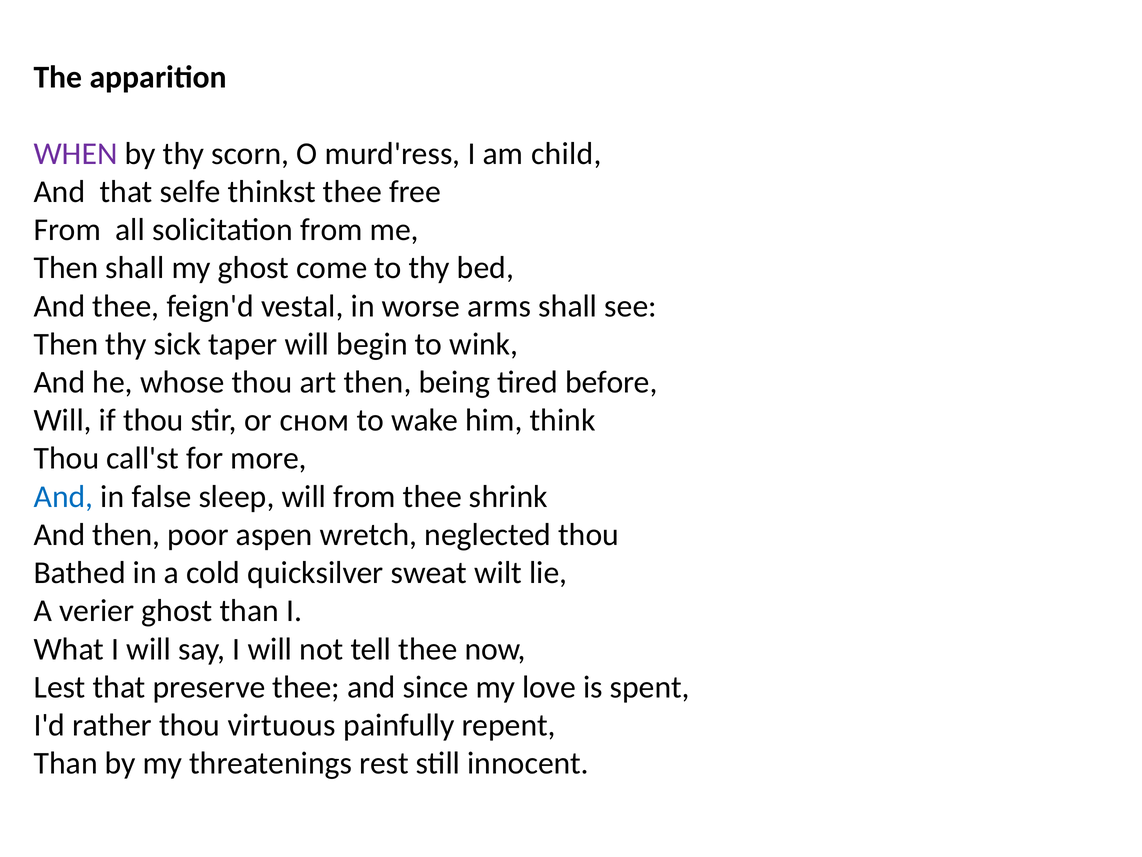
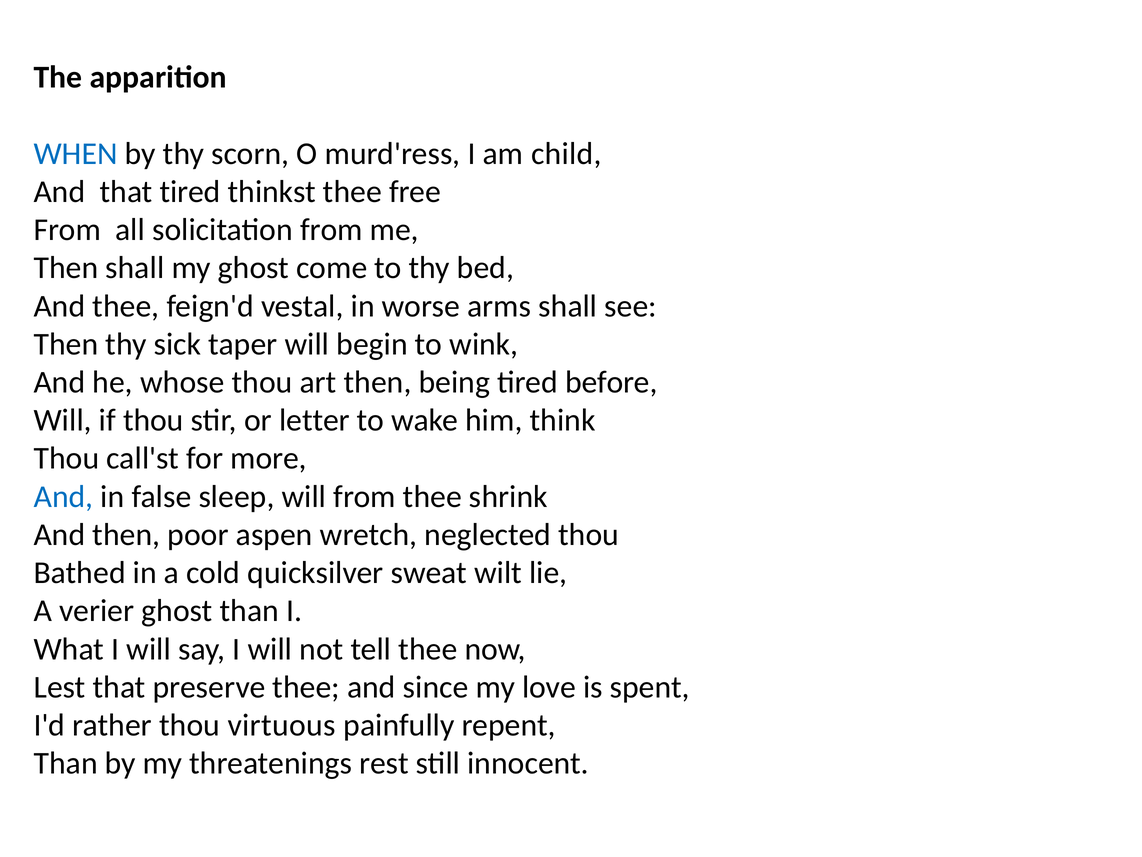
WHEN colour: purple -> blue (76, 154)
that selfe: selfe -> tired (190, 192)
сном: сном -> letter (315, 420)
